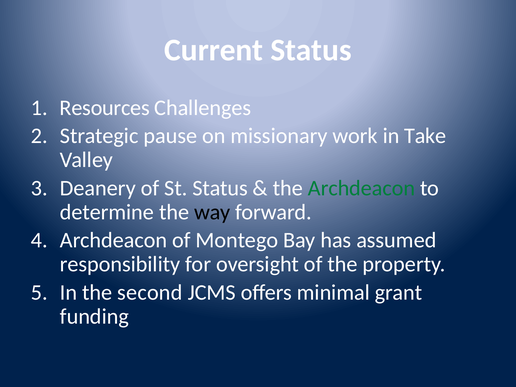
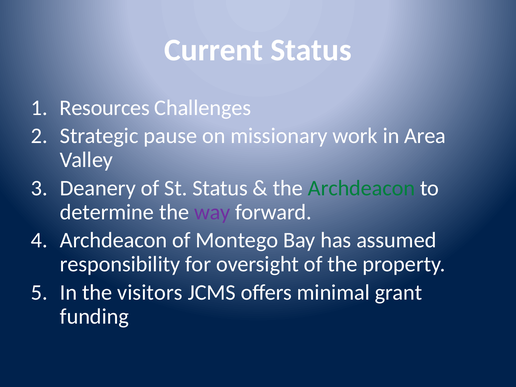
Take: Take -> Area (425, 136)
way colour: black -> purple (212, 212)
second: second -> visitors (150, 292)
